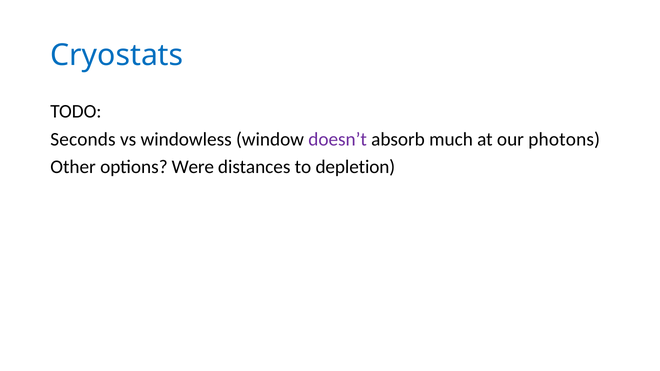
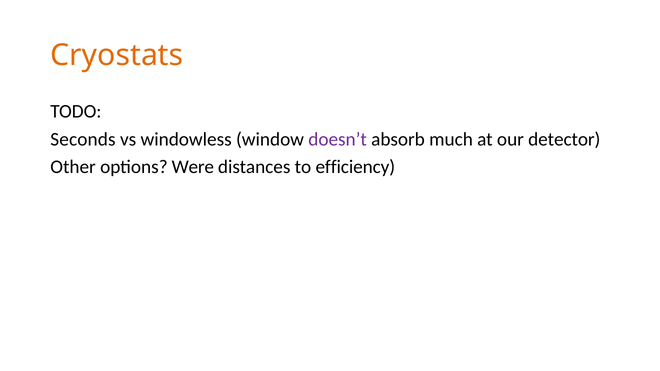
Cryostats colour: blue -> orange (117, 55)
photons: photons -> detector (564, 139)
depletion: depletion -> efficiency (355, 167)
